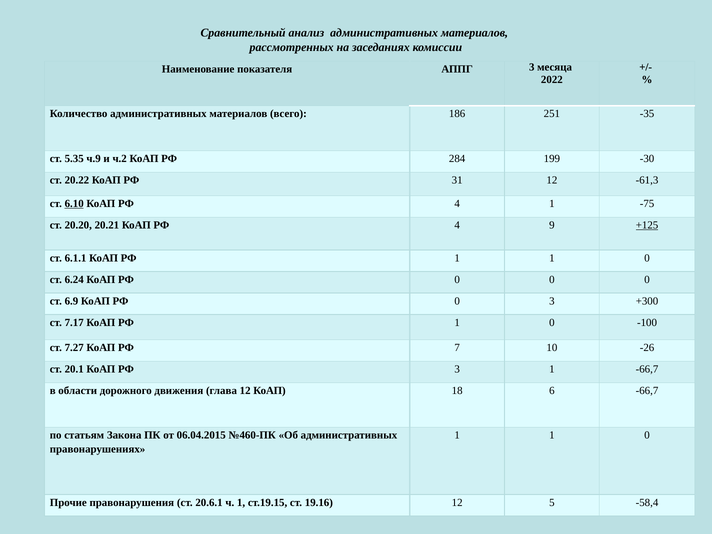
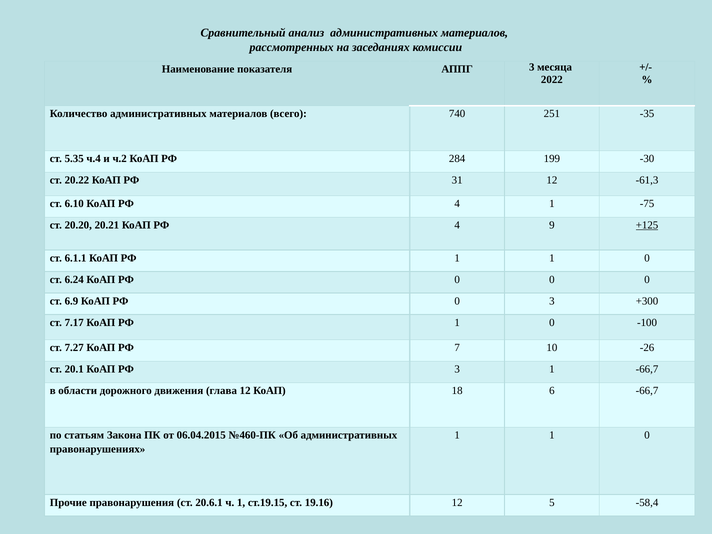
186: 186 -> 740 (457, 114)
ч.9: ч.9 -> ч.4 (94, 159)
6.10 underline: present -> none (74, 204)
